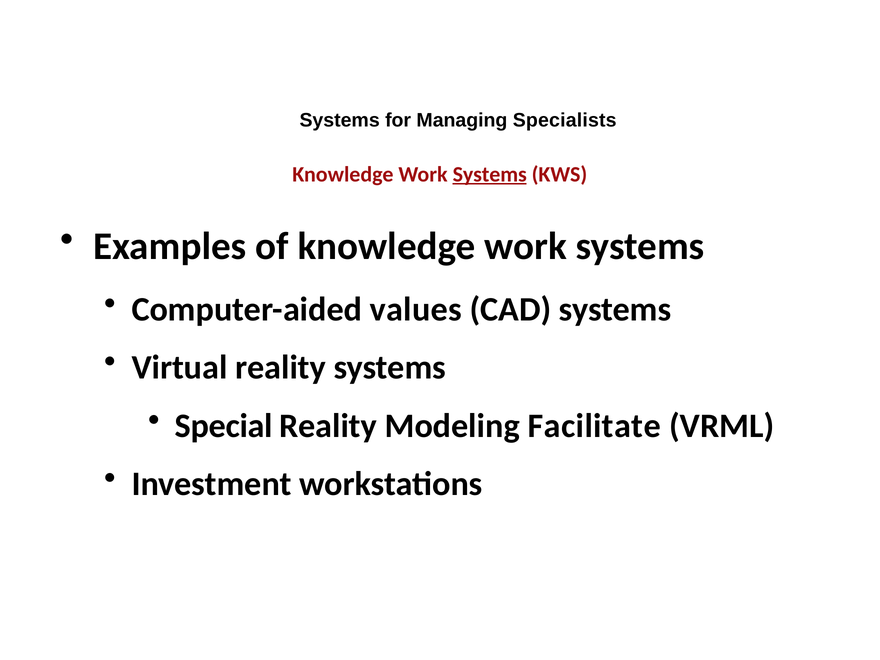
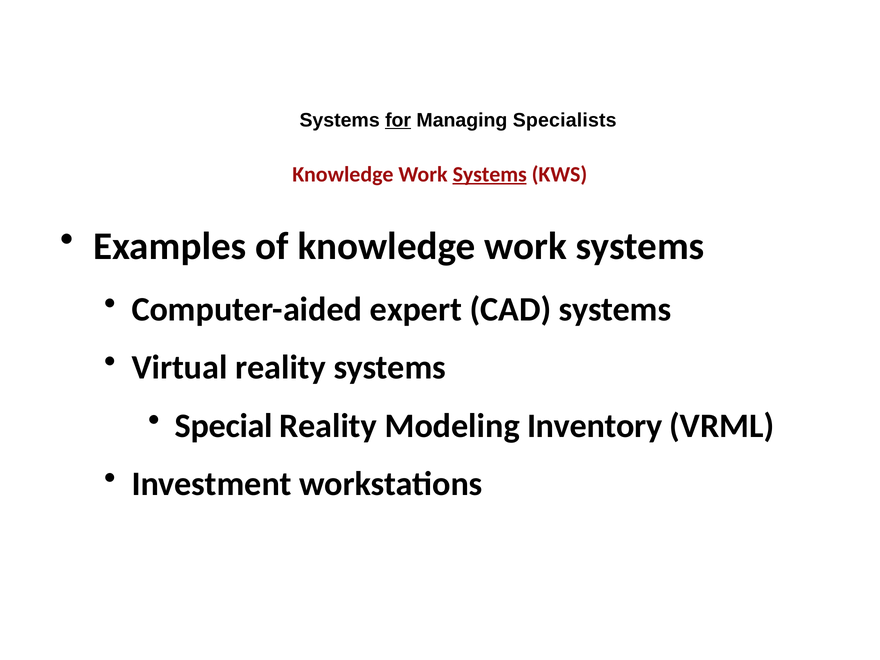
for underline: none -> present (398, 120)
values: values -> expert (416, 309)
Facilitate: Facilitate -> Inventory (595, 426)
